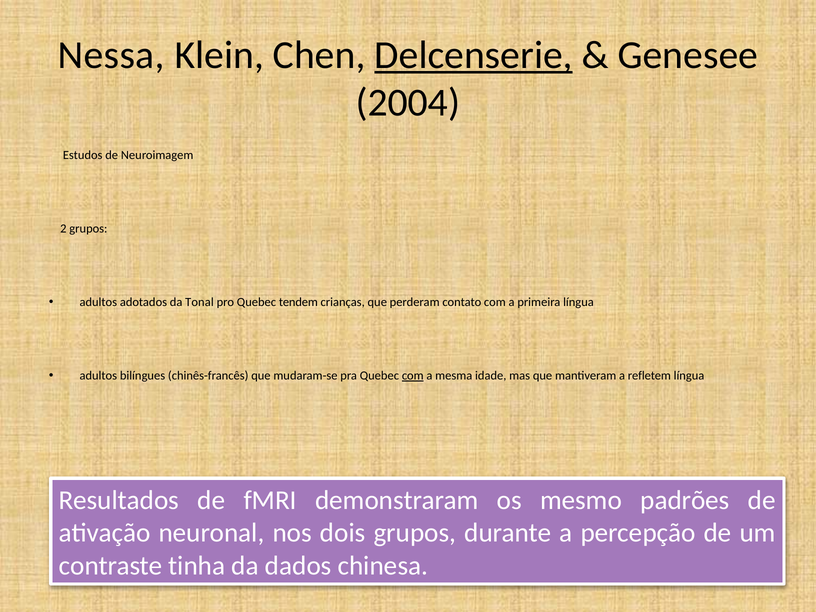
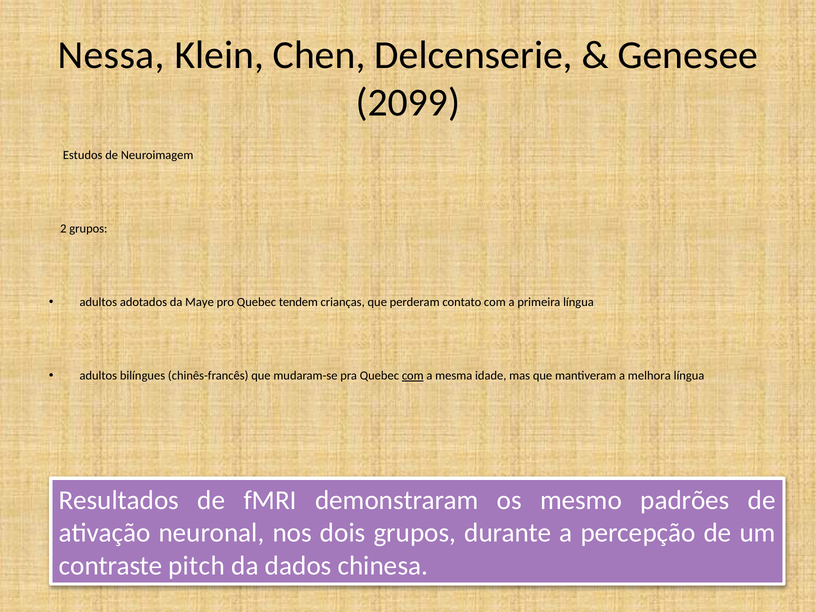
Delcenserie underline: present -> none (474, 55)
2004: 2004 -> 2099 (408, 103)
Tonal: Tonal -> Maye (200, 302)
refletem: refletem -> melhora (649, 376)
tinha: tinha -> pitch (197, 566)
